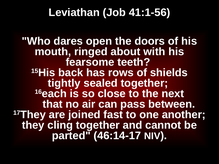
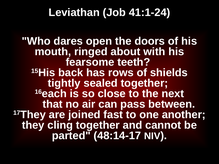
41:1-56: 41:1-56 -> 41:1-24 (150, 12)
46:14-17: 46:14-17 -> 48:14-17 (117, 136)
